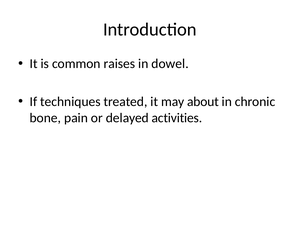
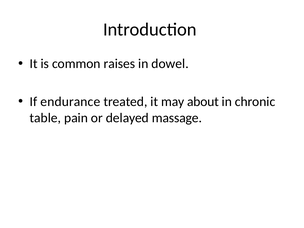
techniques: techniques -> endurance (70, 102)
bone: bone -> table (45, 118)
activities: activities -> massage (177, 118)
